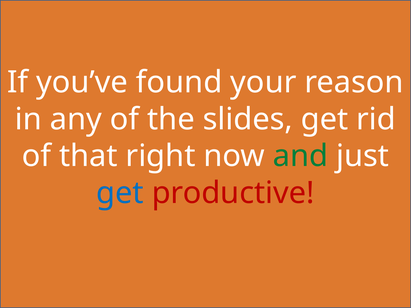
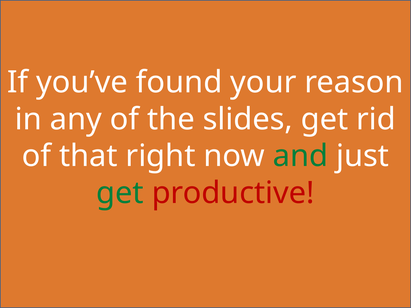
get colour: blue -> green (120, 193)
